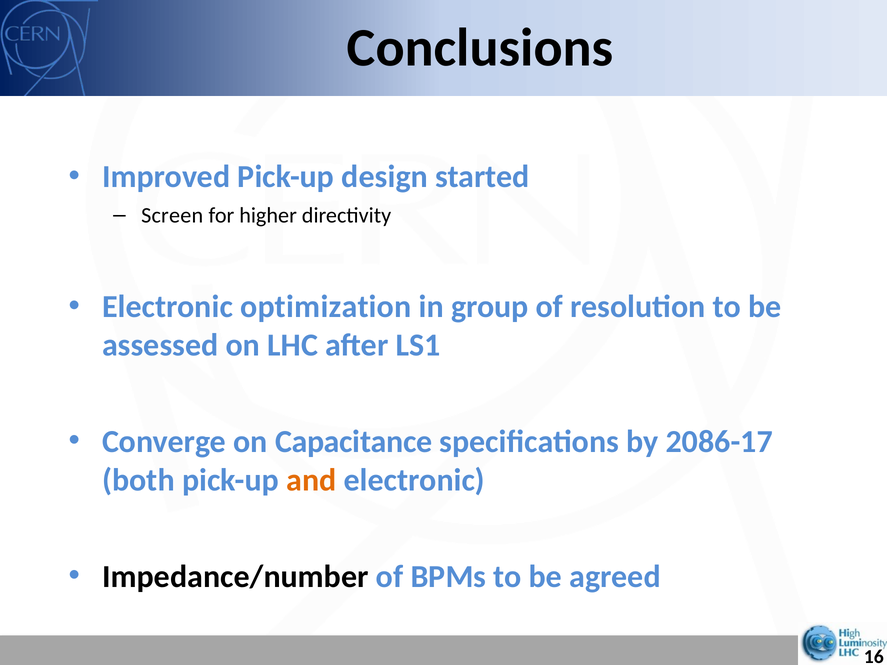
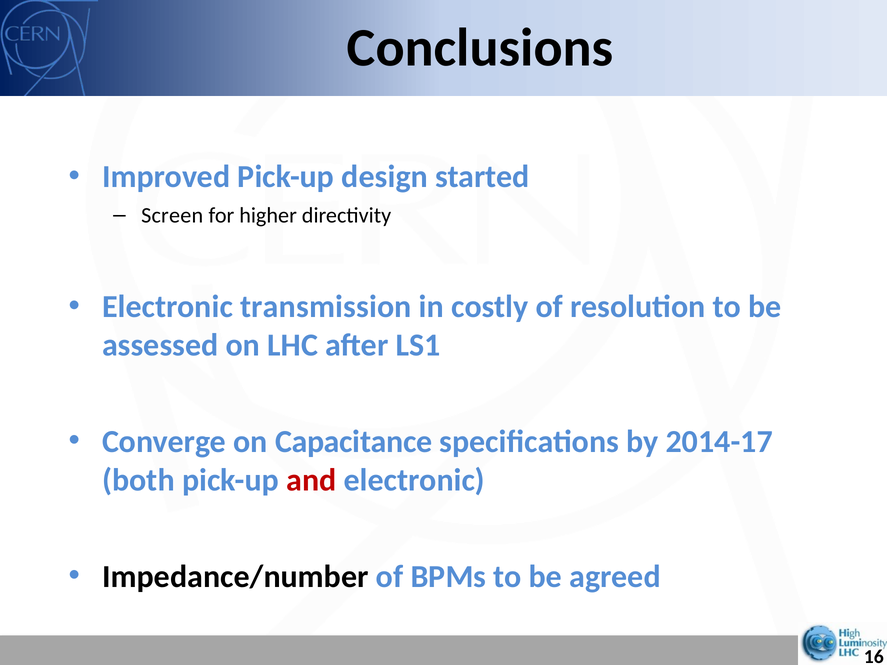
optimization: optimization -> transmission (326, 307)
group: group -> costly (490, 307)
2086-17: 2086-17 -> 2014-17 (719, 442)
and colour: orange -> red (311, 480)
